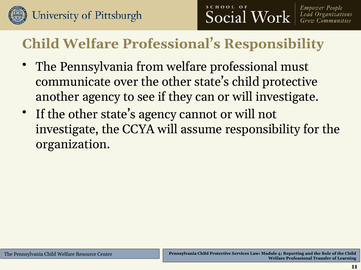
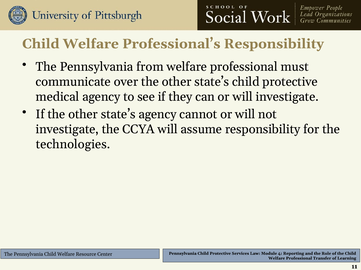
another: another -> medical (57, 97)
organization: organization -> technologies (73, 145)
